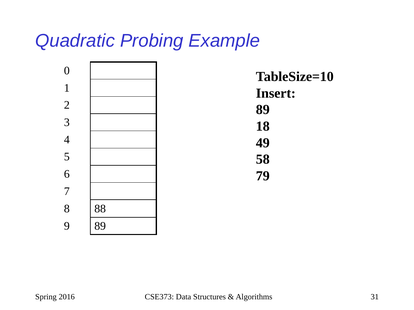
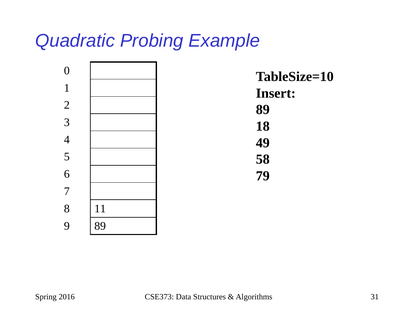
88: 88 -> 11 (100, 209)
